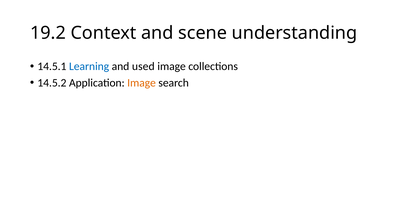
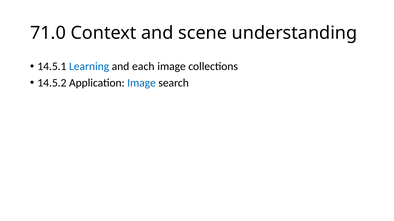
19.2: 19.2 -> 71.0 (48, 33)
used: used -> each (143, 67)
Image colour: orange -> blue (142, 83)
